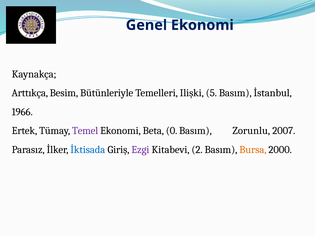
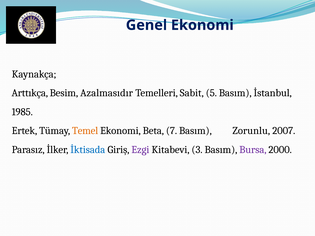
Bütünleriyle: Bütünleriyle -> Azalmasıdır (107, 93)
Ilişki: Ilişki -> Sabit (192, 93)
1966: 1966 -> 1985 (22, 112)
Temel colour: purple -> orange (85, 131)
0: 0 -> 7 (172, 131)
2: 2 -> 3 (197, 150)
Bursa colour: orange -> purple (253, 150)
